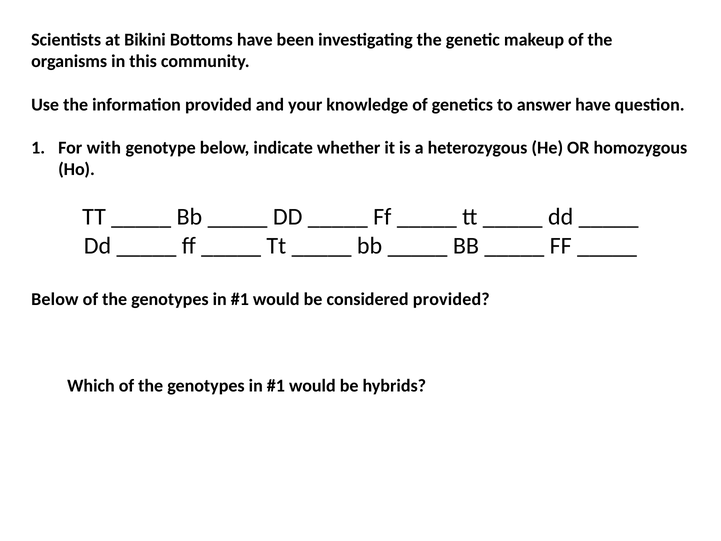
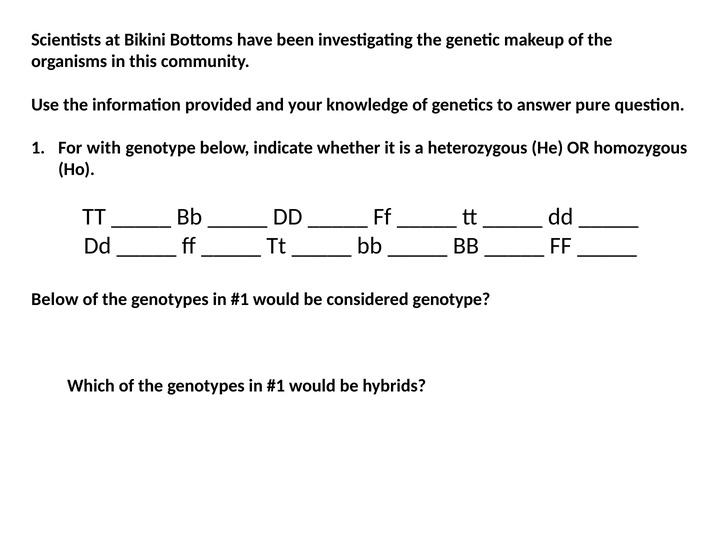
answer have: have -> pure (593, 105)
considered provided: provided -> genotype (451, 299)
